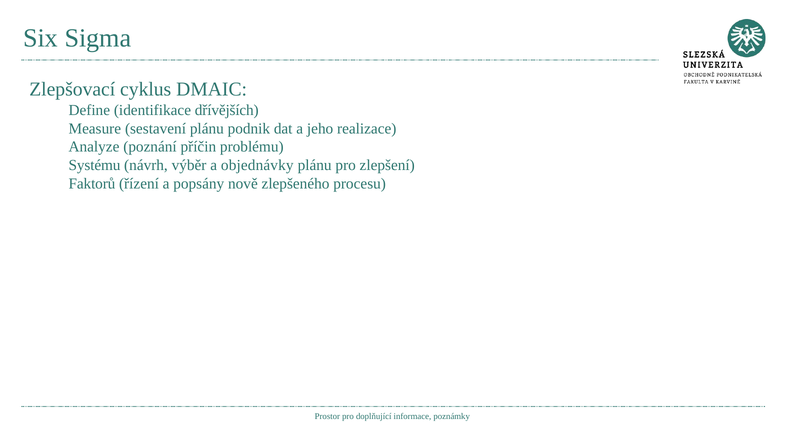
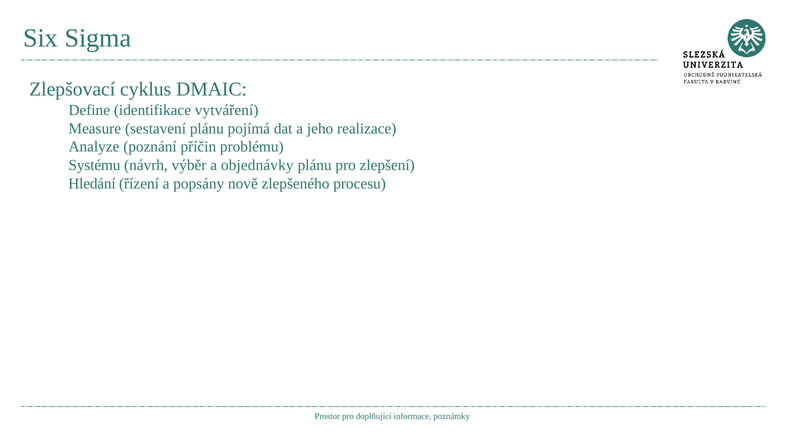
dřívějších: dřívějších -> vytváření (227, 110)
podnik: podnik -> pojímá (249, 128)
Faktorů: Faktorů -> Hledání (92, 183)
